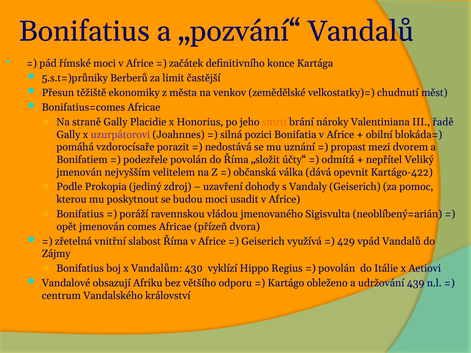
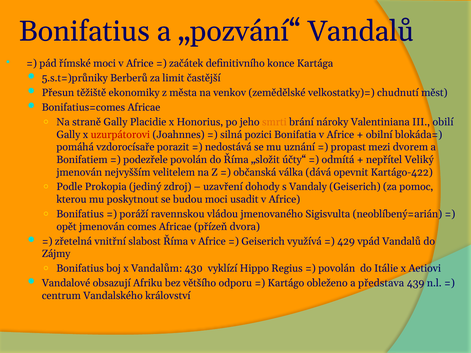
řadě: řadě -> obilí (443, 122)
uzurpátorovi colour: purple -> red (120, 135)
udržování: udržování -> představa (381, 283)
